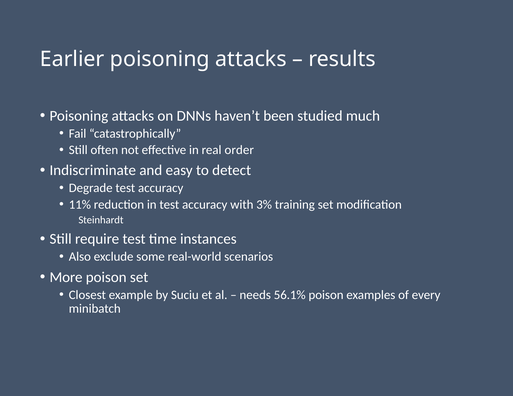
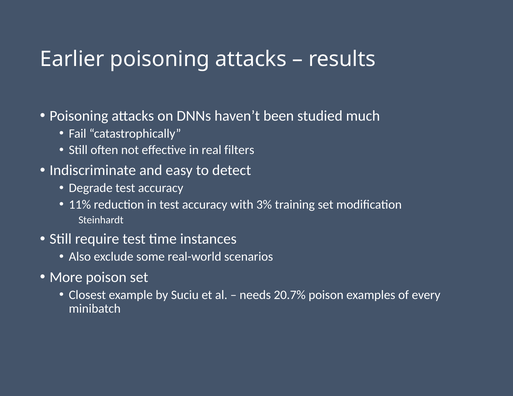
order: order -> filters (239, 150)
56.1%: 56.1% -> 20.7% (290, 295)
